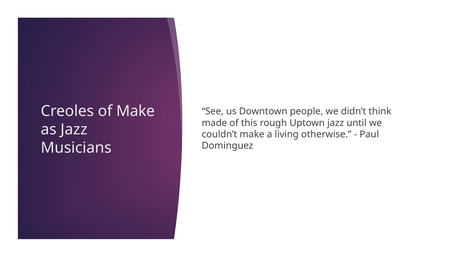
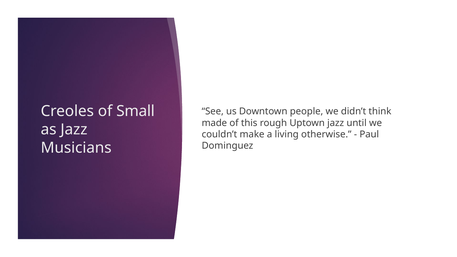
of Make: Make -> Small (136, 111)
